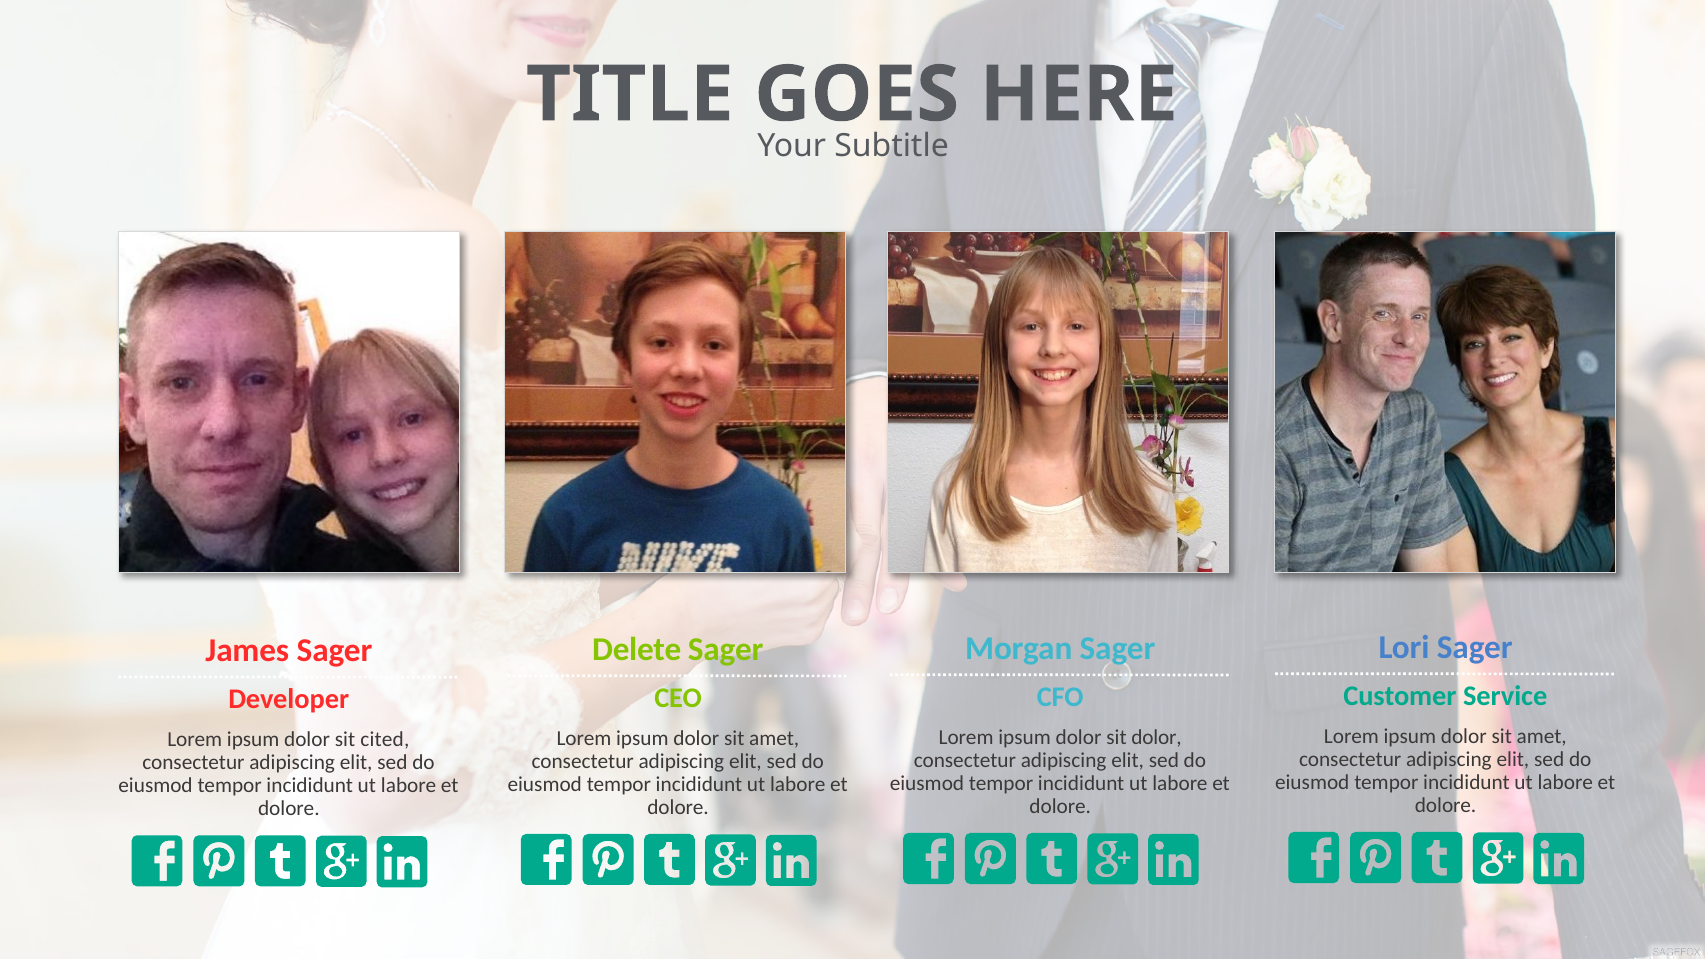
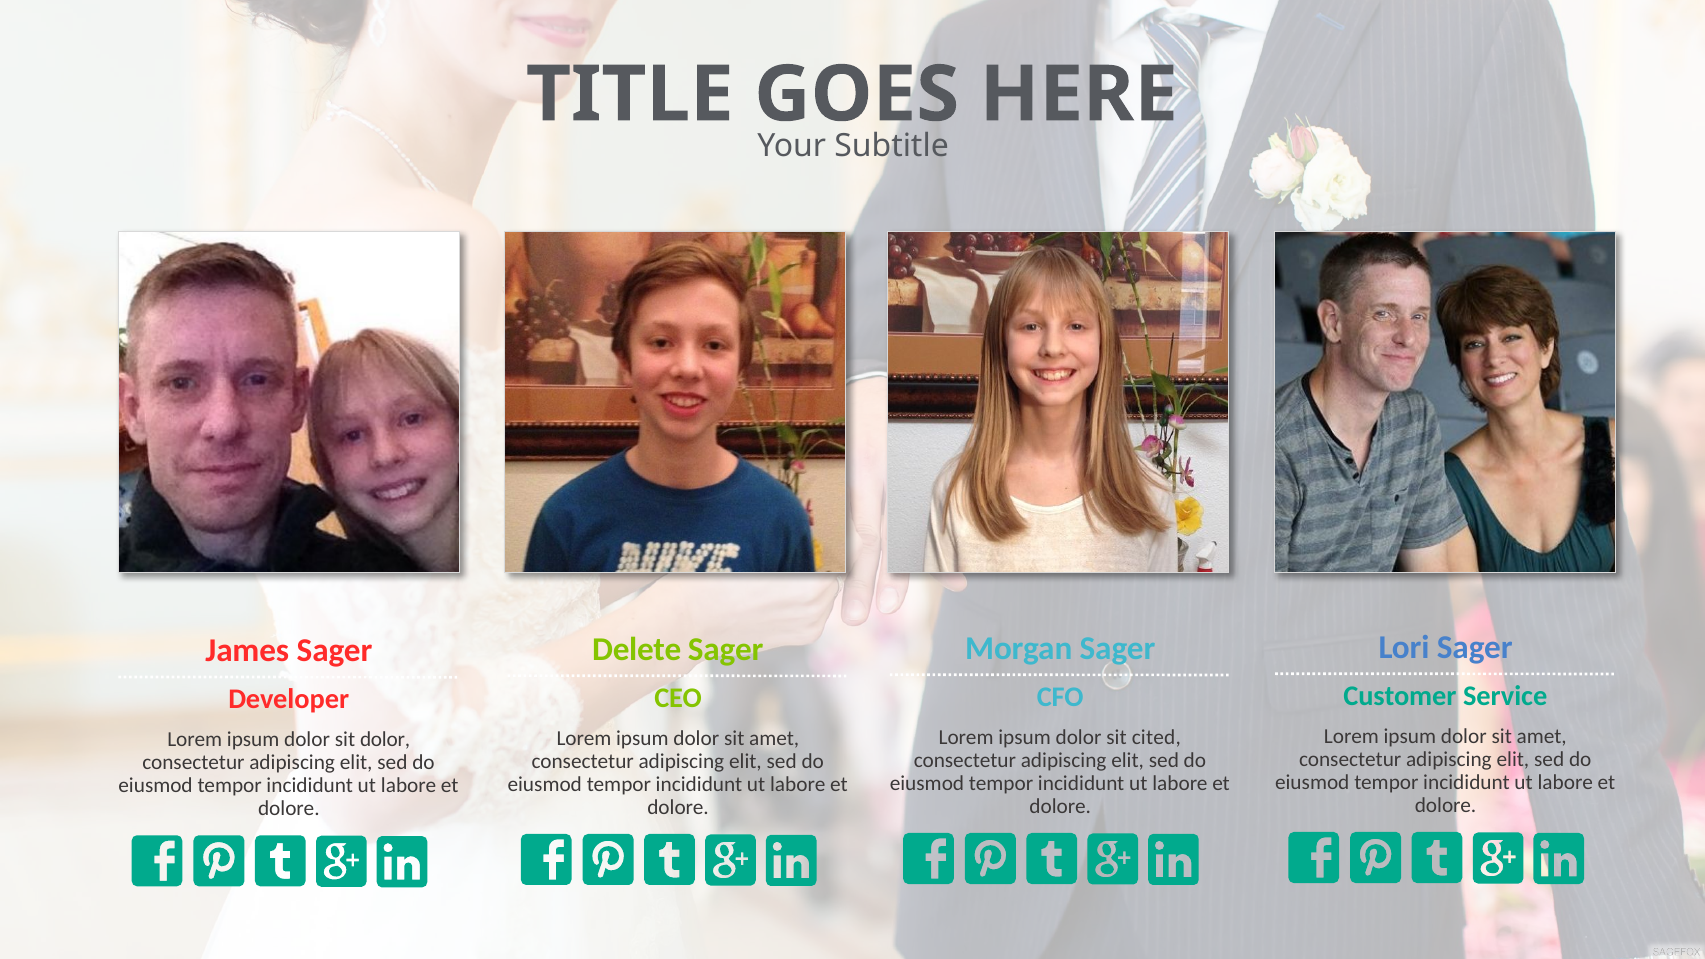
sit dolor: dolor -> cited (1156, 737)
sit cited: cited -> dolor (385, 740)
